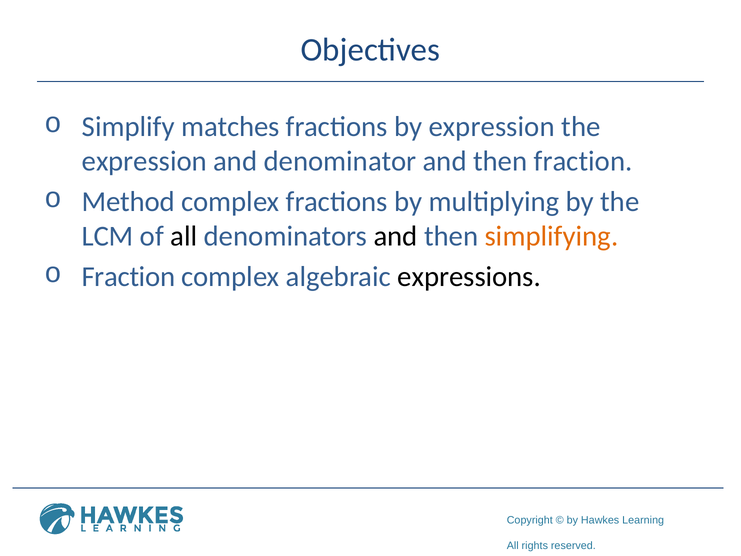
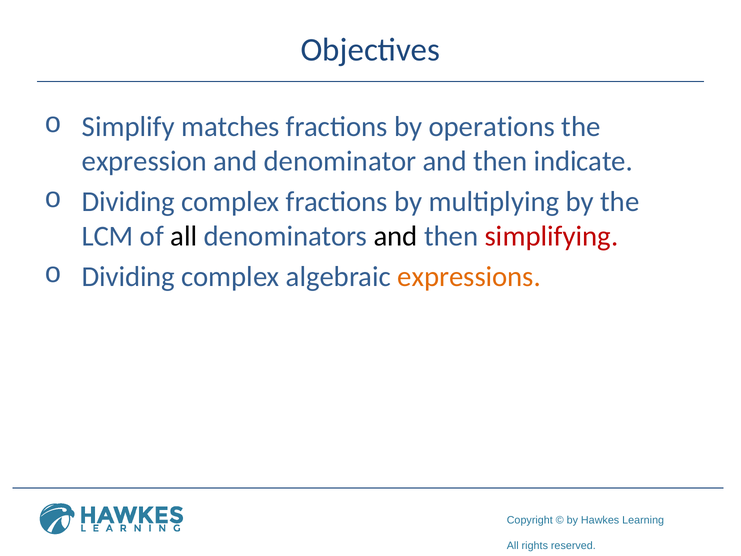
by expression: expression -> operations (492, 127)
then fraction: fraction -> indicate (583, 161)
Method: Method -> Dividing (128, 202)
simplifying colour: orange -> red (551, 236)
Fraction: Fraction -> Dividing (128, 277)
expressions colour: black -> orange (469, 277)
